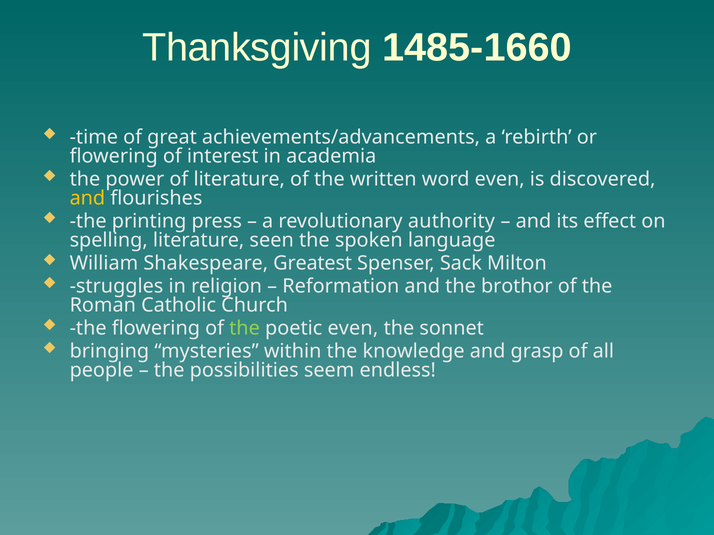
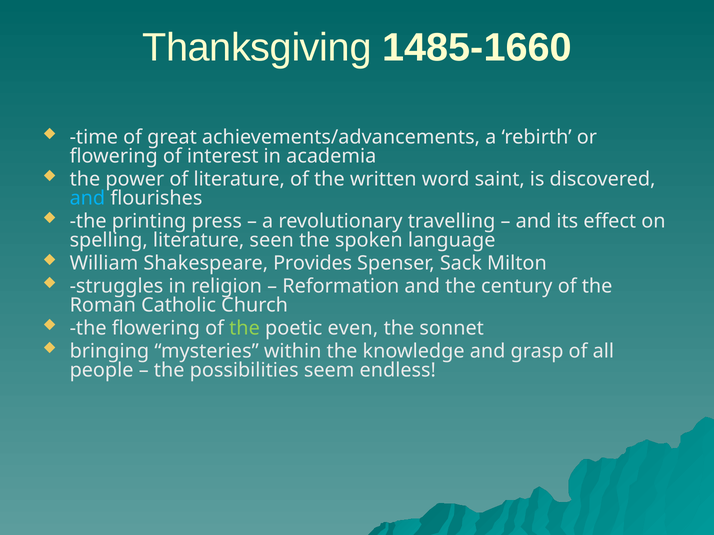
word even: even -> saint (500, 179)
and colour: yellow -> light blue (87, 198)
authority: authority -> travelling (452, 221)
Greatest: Greatest -> Provides (313, 263)
brothor: brothor -> century (517, 286)
